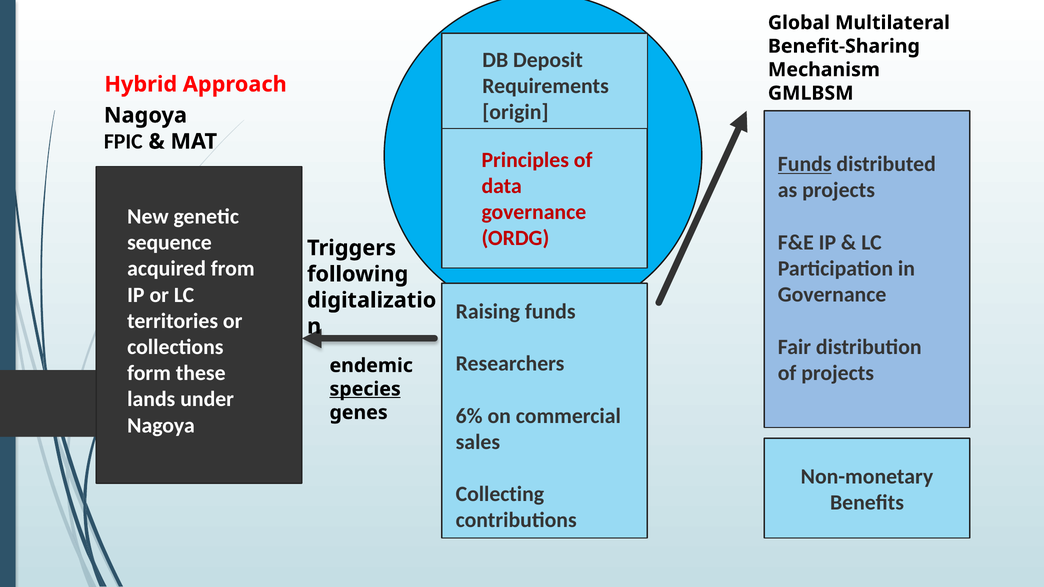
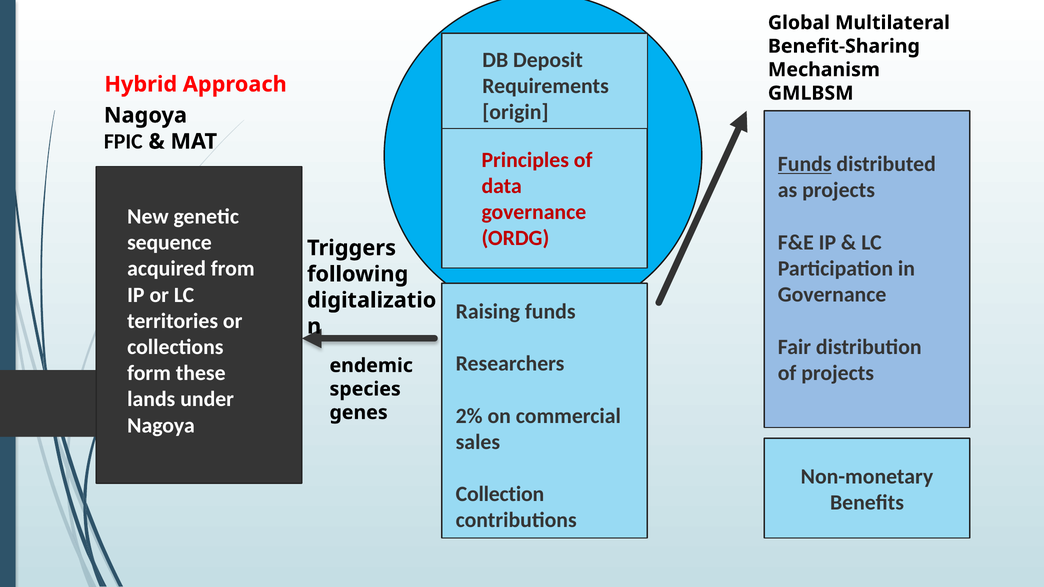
species underline: present -> none (365, 389)
6%: 6% -> 2% (469, 416)
Collecting: Collecting -> Collection (500, 494)
